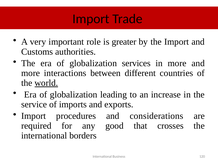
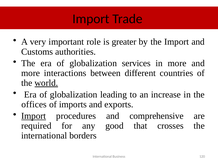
service: service -> offices (34, 104)
Import underline: none -> present (34, 116)
considerations: considerations -> comprehensive (157, 116)
